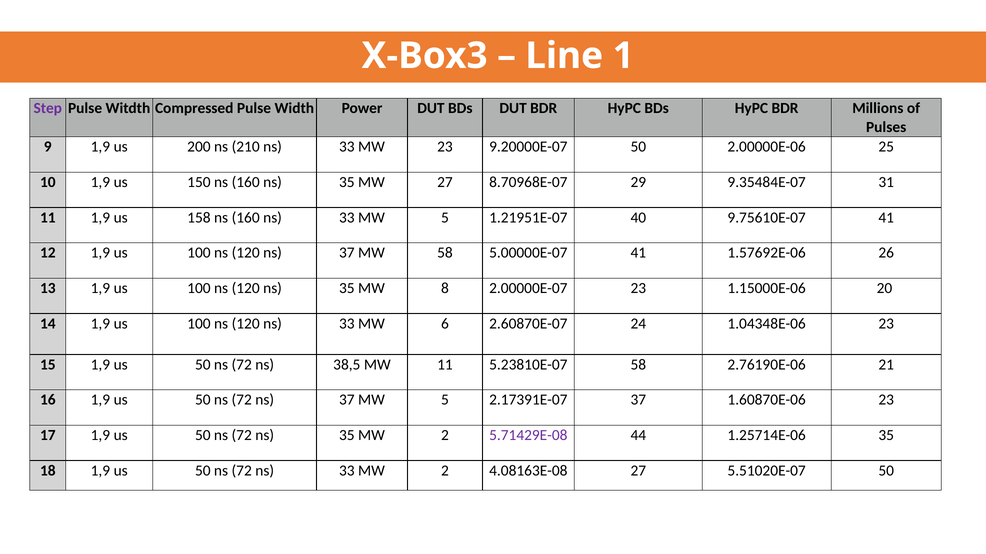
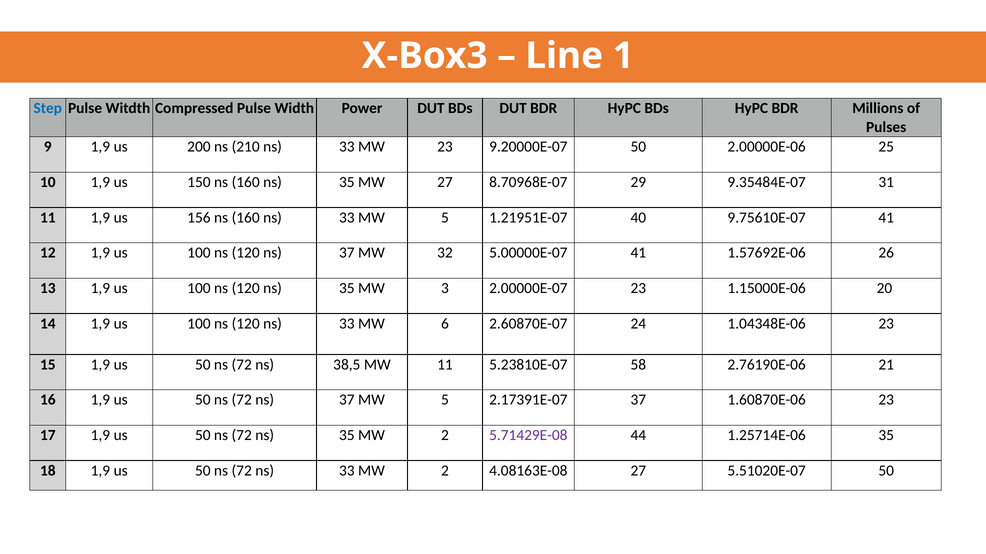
Step colour: purple -> blue (48, 108)
158: 158 -> 156 (199, 218)
MW 58: 58 -> 32 (445, 253)
8: 8 -> 3 (445, 289)
